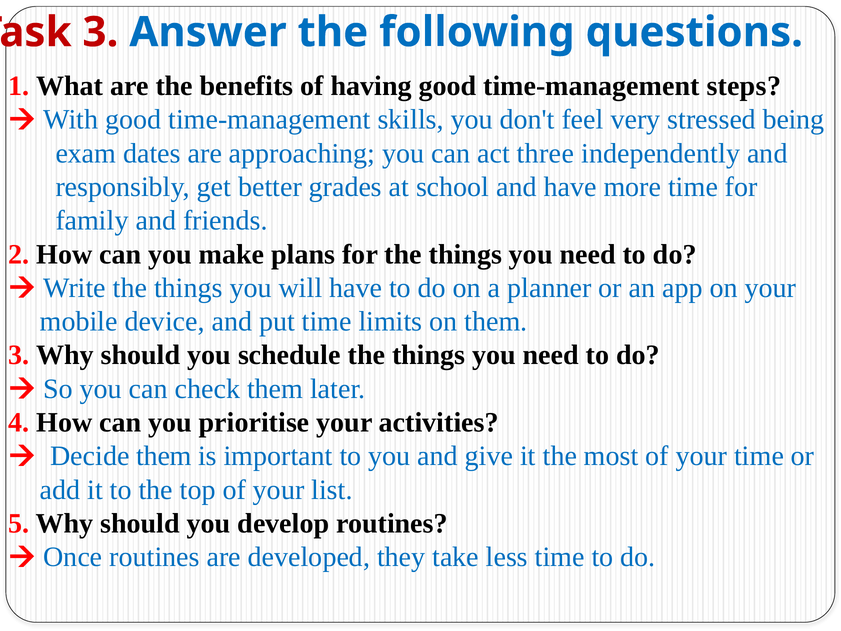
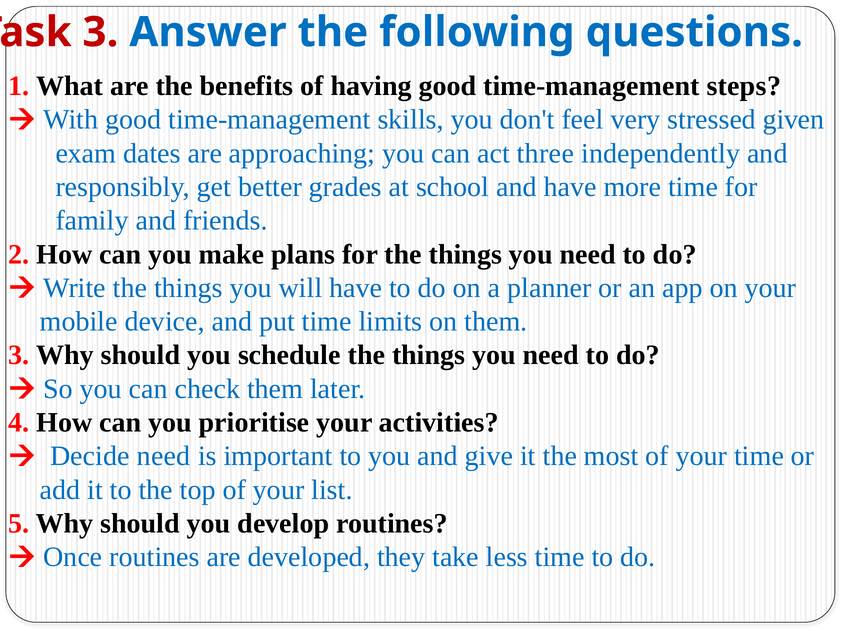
being: being -> given (794, 120)
Decide them: them -> need (164, 456)
